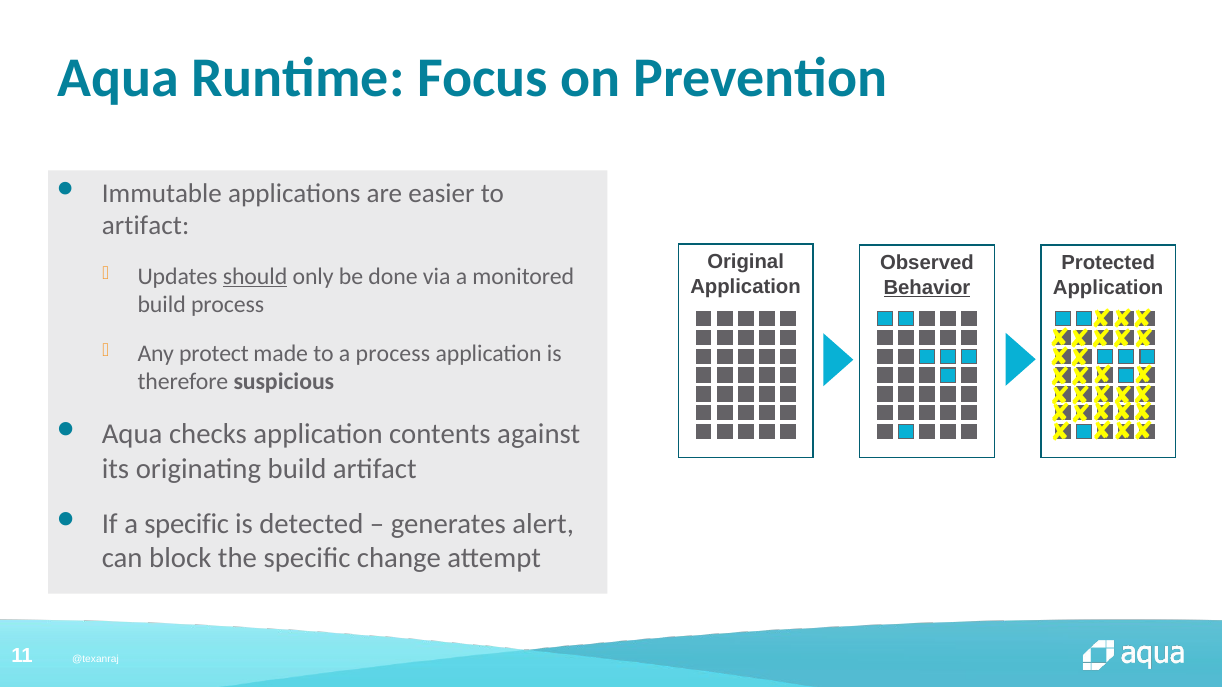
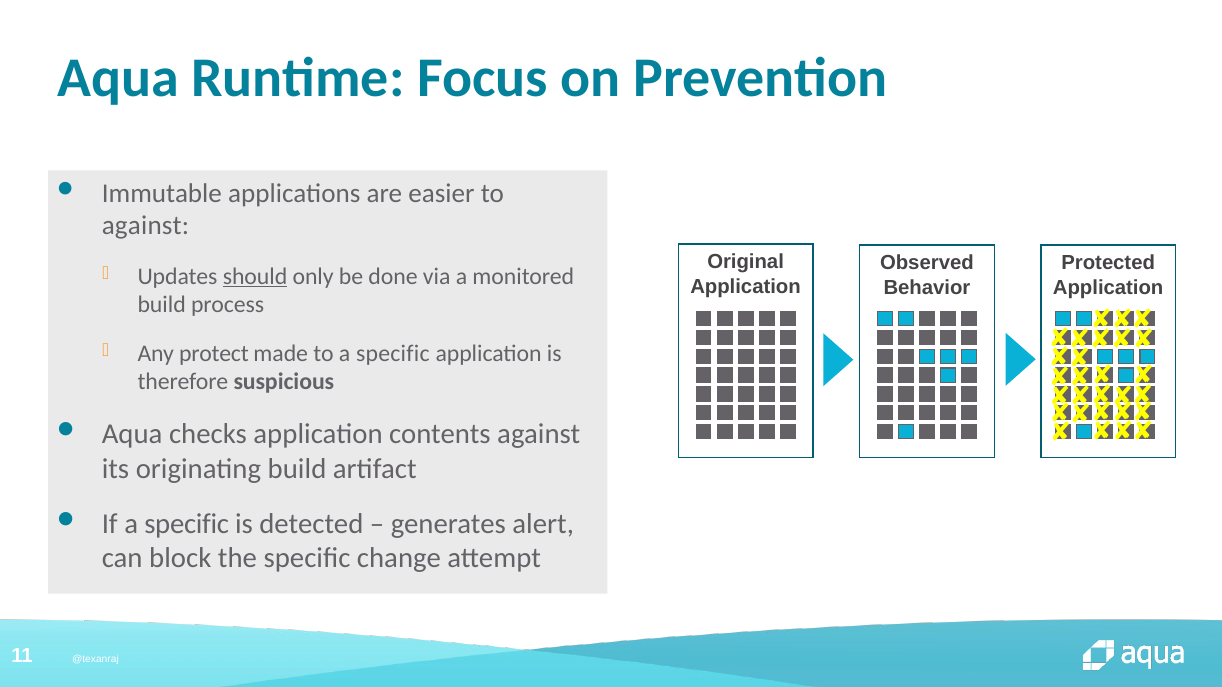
artifact: artifact -> against (146, 226)
Behavior underline: present -> none (927, 288)
to a process: process -> specific (393, 354)
